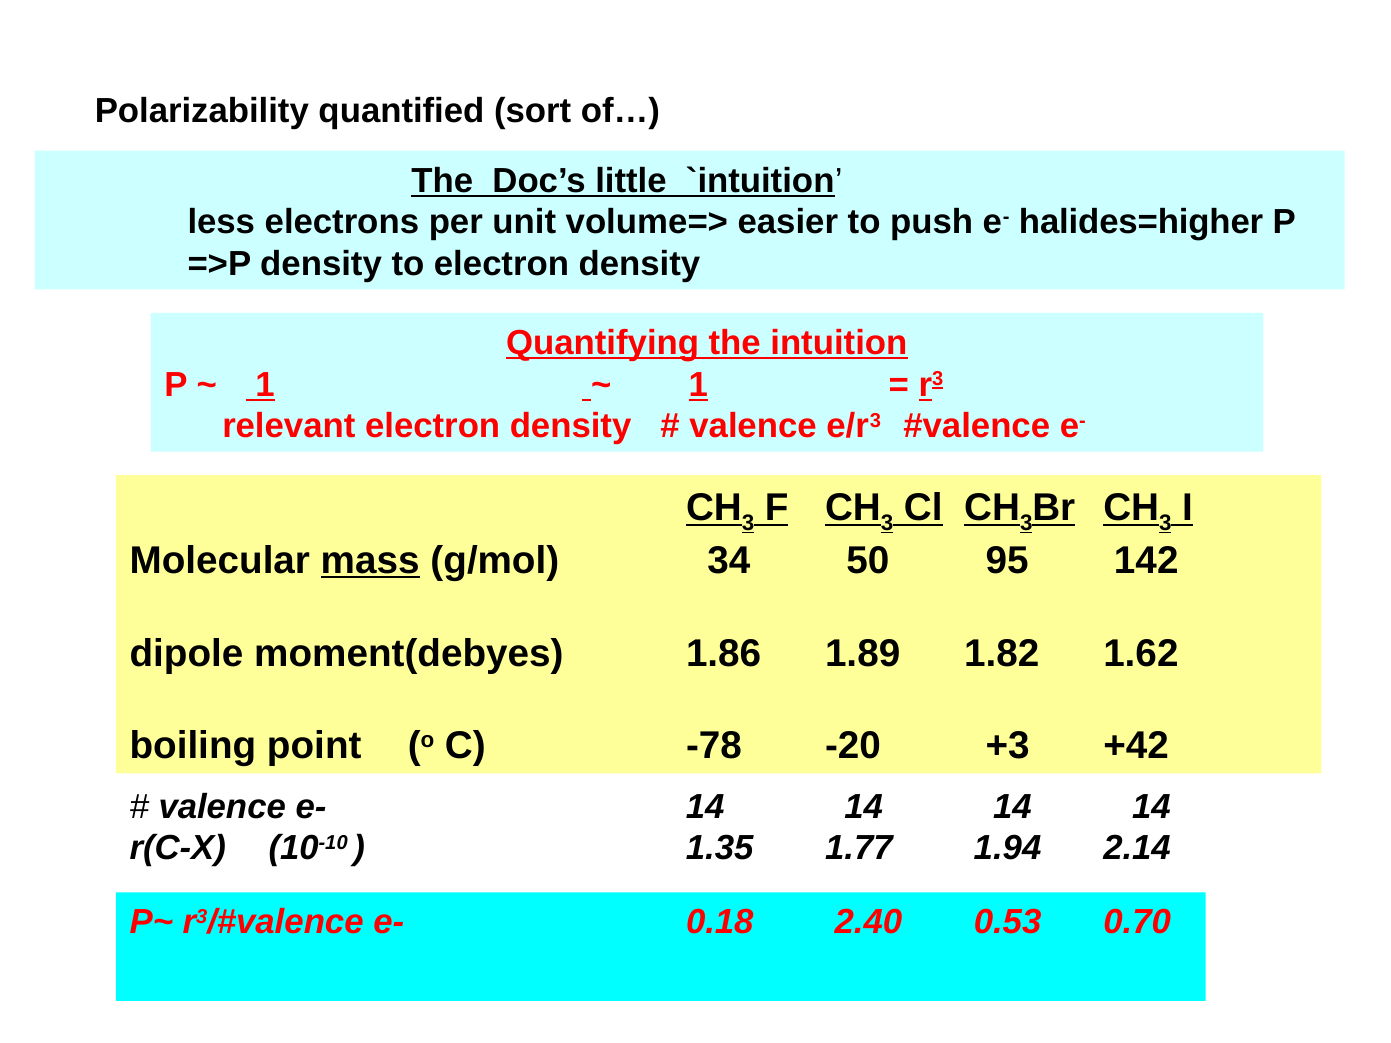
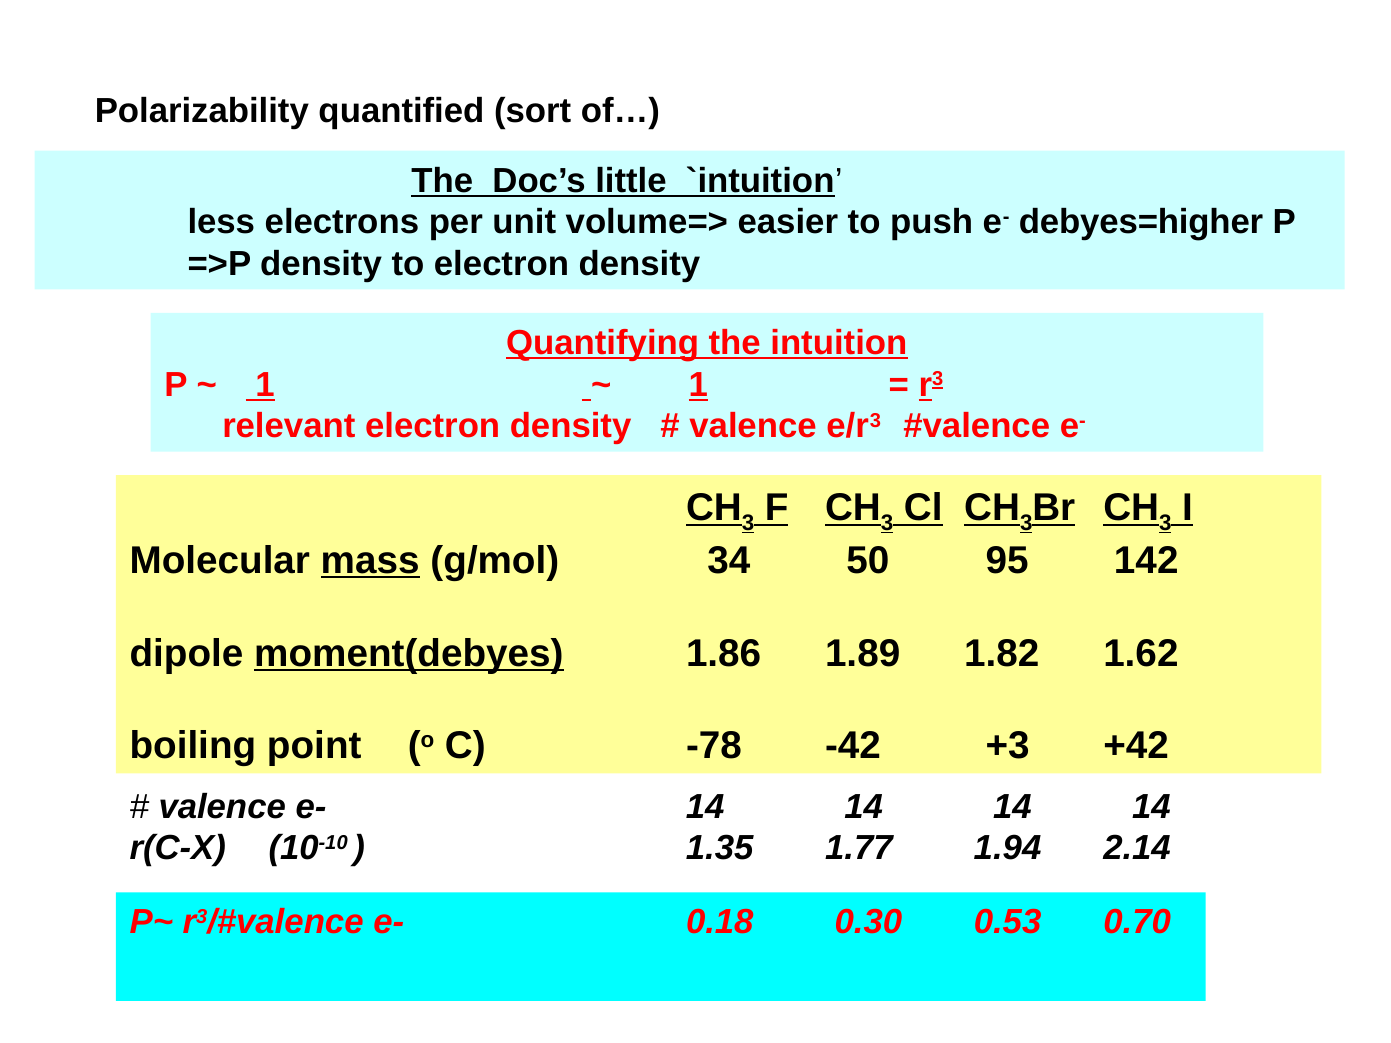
halides=higher: halides=higher -> debyes=higher (1141, 223)
moment(debyes underline: none -> present (409, 653)
-20: -20 -> -42 (853, 746)
2.40: 2.40 -> 0.30 (868, 923)
